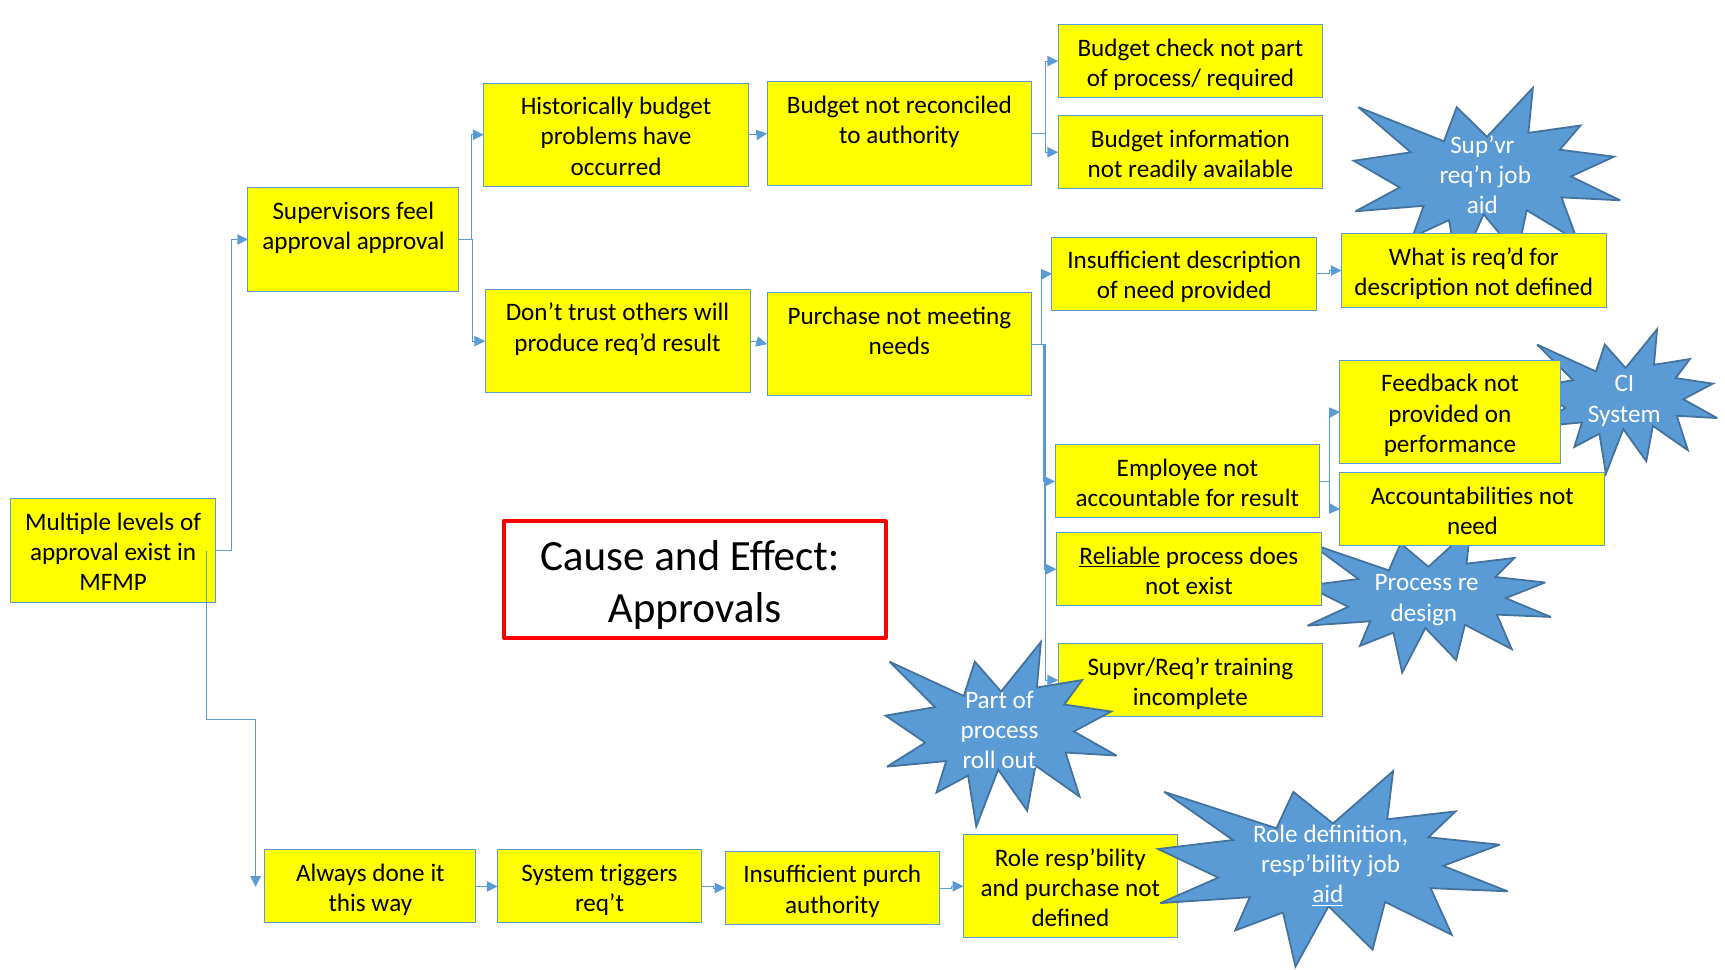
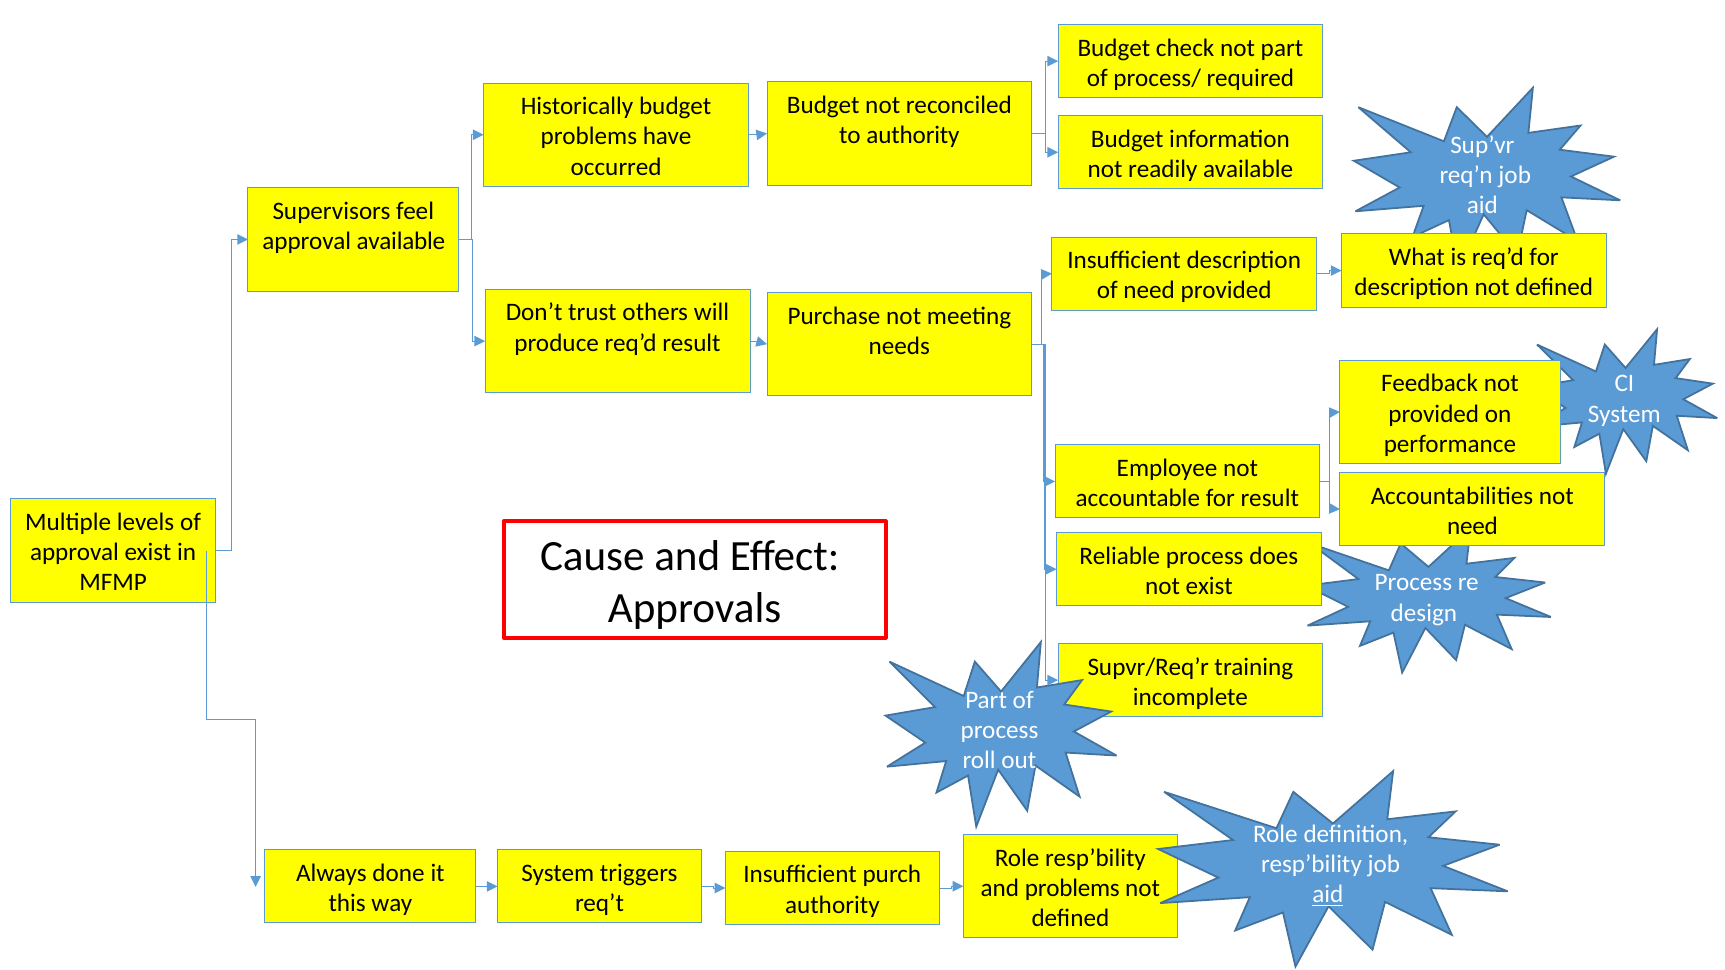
approval approval: approval -> available (401, 241)
Reliable underline: present -> none (1120, 556)
and purchase: purchase -> problems (1072, 888)
